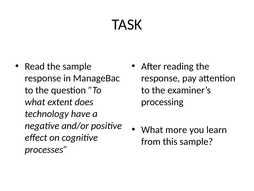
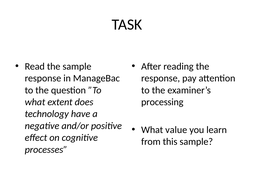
more: more -> value (176, 129)
